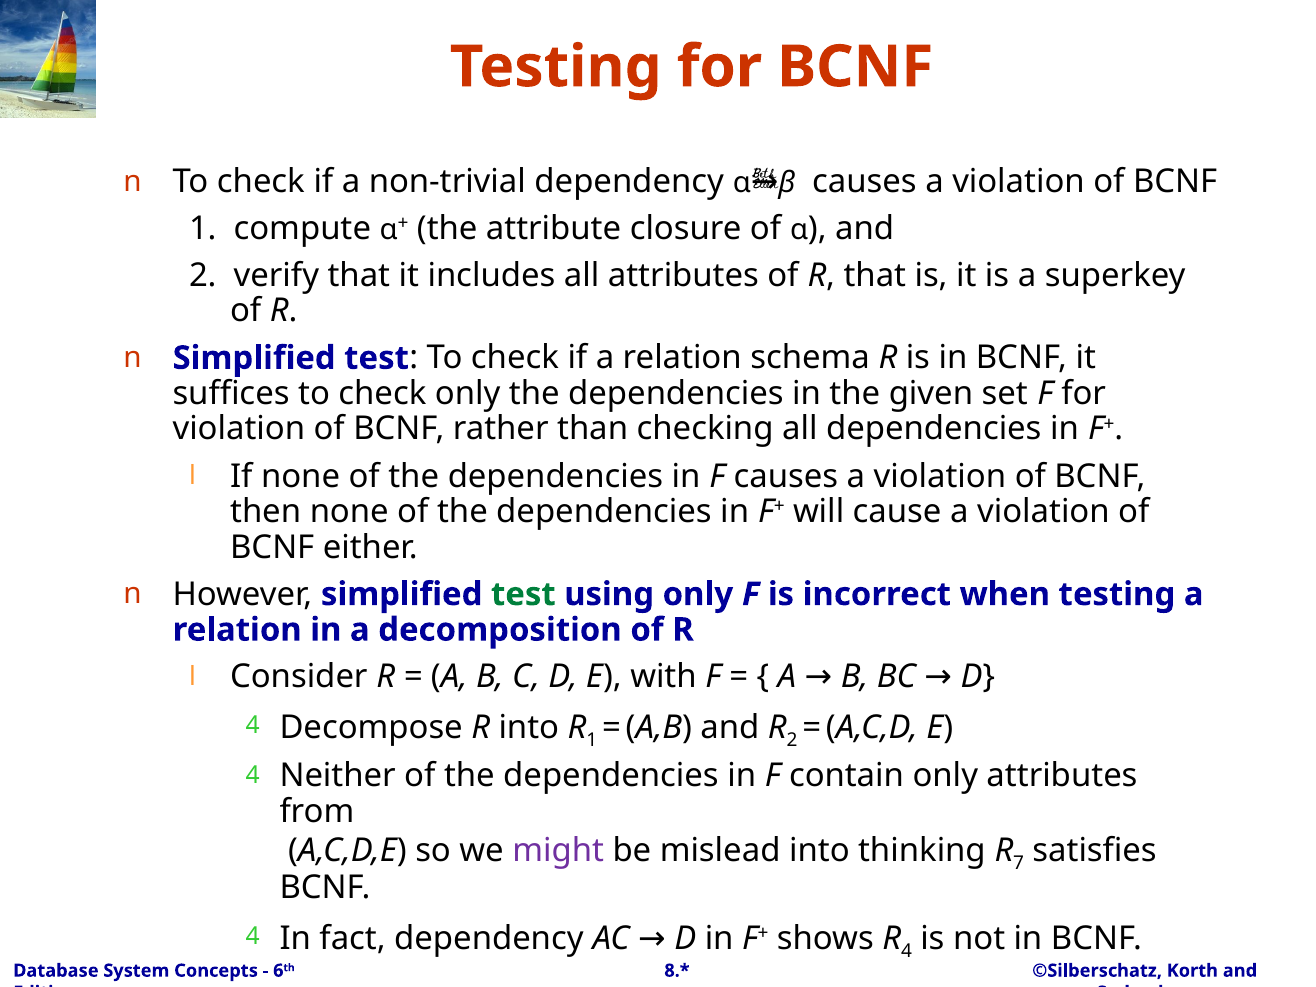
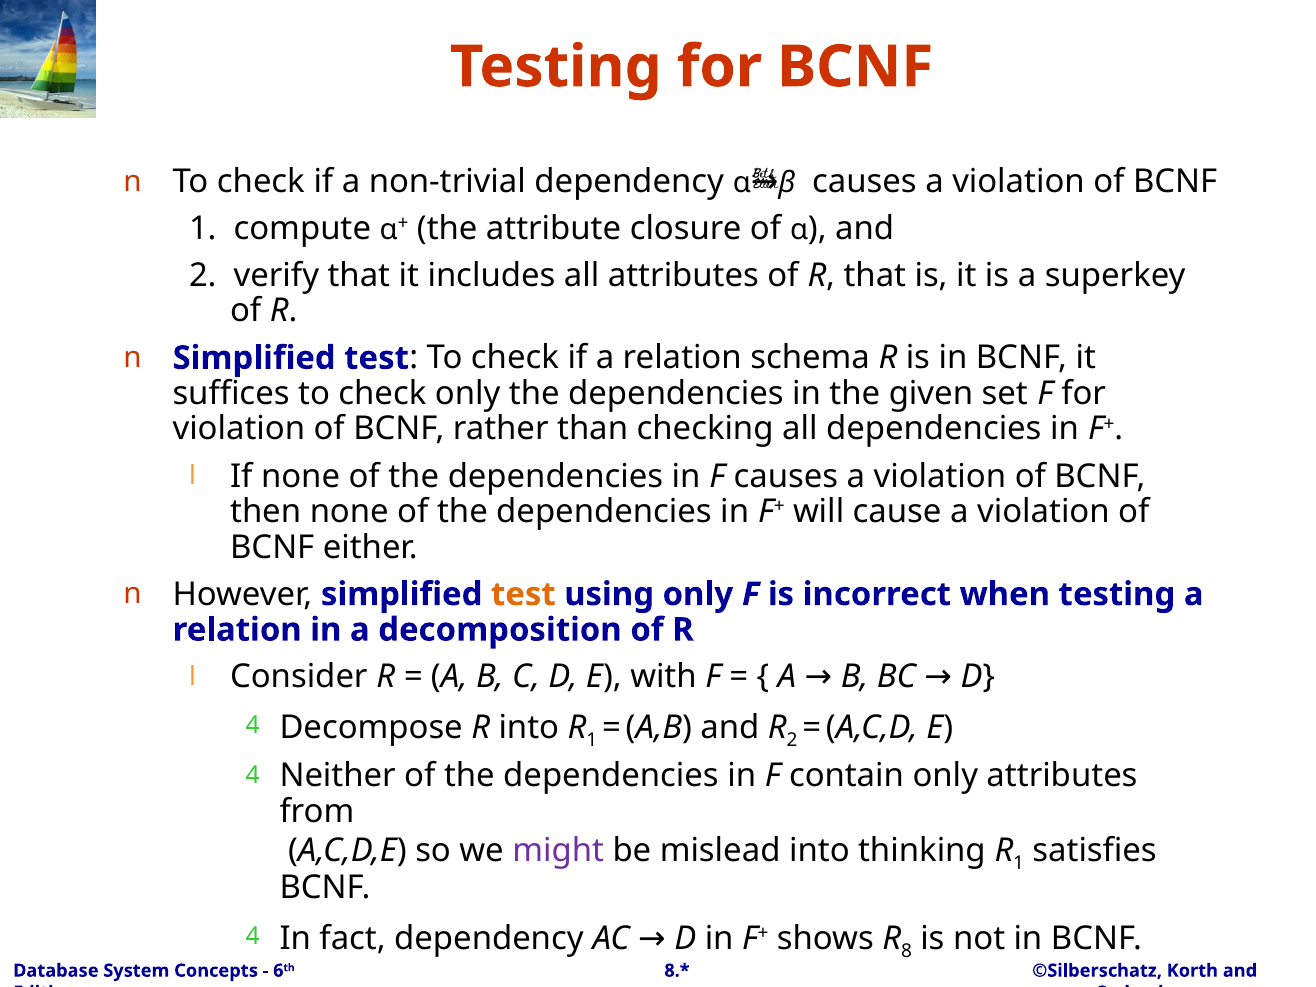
test colour: green -> orange (523, 594)
thinking R 7: 7 -> 1 (1019, 864)
R 4: 4 -> 8 (907, 951)
